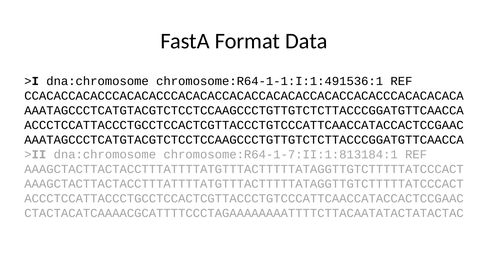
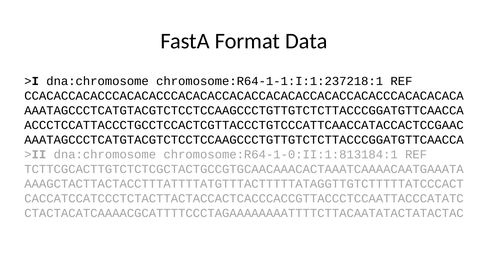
chromosome:R64-1-1:I:1:491536:1: chromosome:R64-1-1:I:1:491536:1 -> chromosome:R64-1-1:I:1:237218:1 (270, 81)
chromosome:R64-1-7:II:1:813184:1: chromosome:R64-1-7:II:1:813184:1 -> chromosome:R64-1-0:II:1:813184:1 (281, 154)
AAAGCTACTTACTACCTTTATTTTATGTTTACTTTTTATAGGTTGTCTTTTTATCCCACT: AAAGCTACTTACTACCTTTATTTTATGTTTACTTTTTATAGGTTGTCTTTTTATCCCACT -> TCTTCGCACTTGTCTCTCGCTACTGCCGTGCAACAAACACTAAATCAAAACAATGAAATA (244, 169)
ACCCTCCATTACCCTGCCTCCACTCGTTACCCTGTCCCATTCAACCATACCACTCCGAAC: ACCCTCCATTACCCTGCCTCCACTCGTTACCCTGTCCCATTCAACCATACCACTCCGAAC -> CACCATCCATCCCTCTACTTACTACCACTCACCCACCGTTACCCTCCAATTACCCATATC (244, 198)
